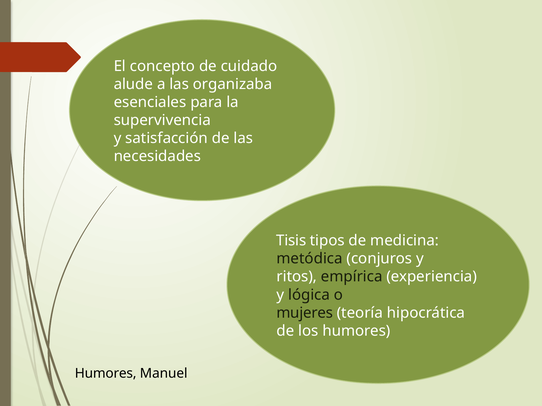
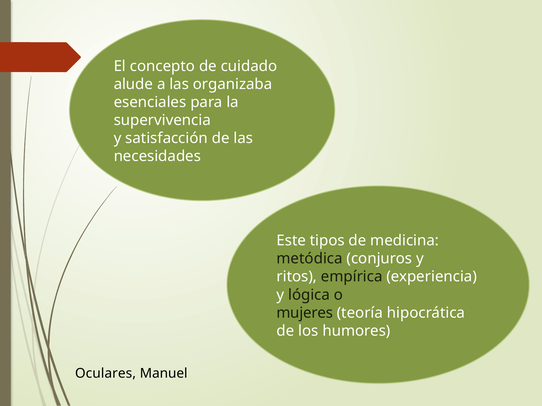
Tisis: Tisis -> Este (291, 241)
Humores: Humores -> Oculares (106, 374)
